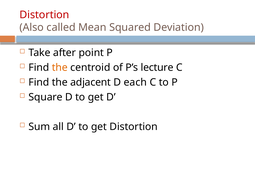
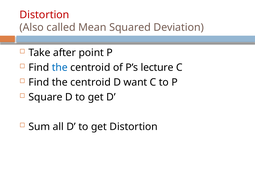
the colour: orange -> blue (60, 68)
adjacent: adjacent -> centroid (91, 82)
each: each -> want (135, 82)
